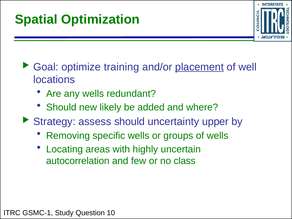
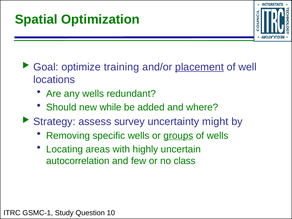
likely: likely -> while (111, 107)
assess should: should -> survey (129, 122)
upper: upper -> might (215, 122)
groups underline: none -> present (178, 136)
